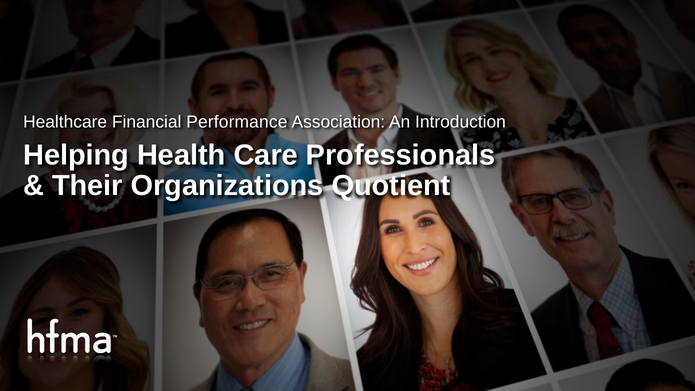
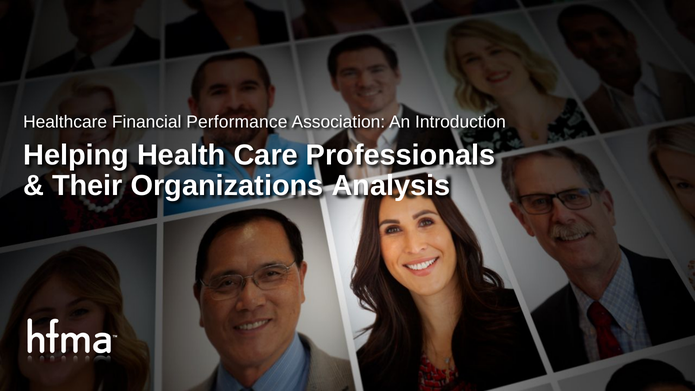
Quotient: Quotient -> Analysis (391, 186)
